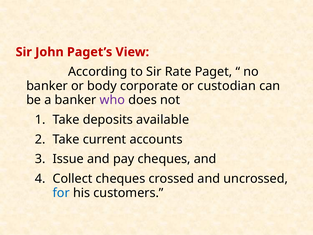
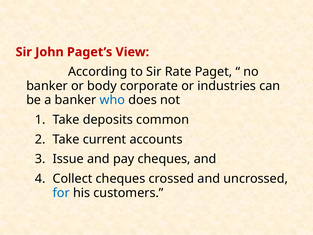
custodian: custodian -> industries (227, 86)
who colour: purple -> blue (112, 100)
available: available -> common (163, 120)
